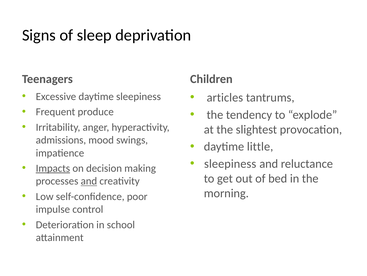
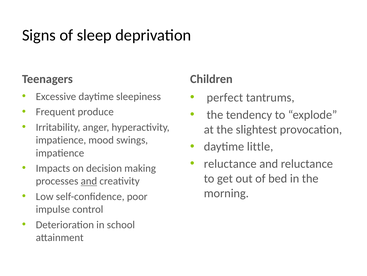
articles: articles -> perfect (225, 97)
admissions: admissions -> impatience (61, 140)
sleepiness: sleepiness -> reluctance (230, 163)
Impacts underline: present -> none (53, 168)
